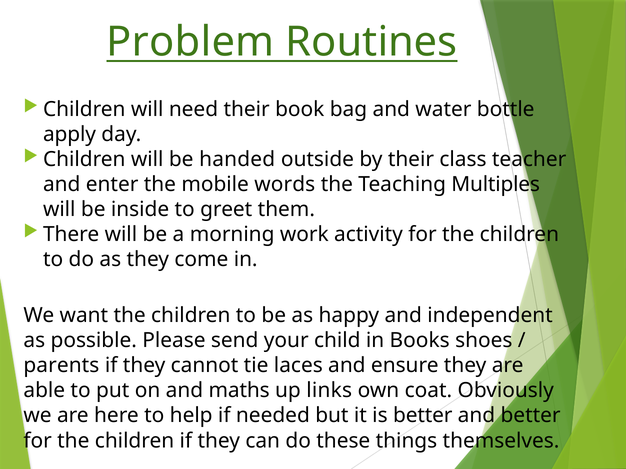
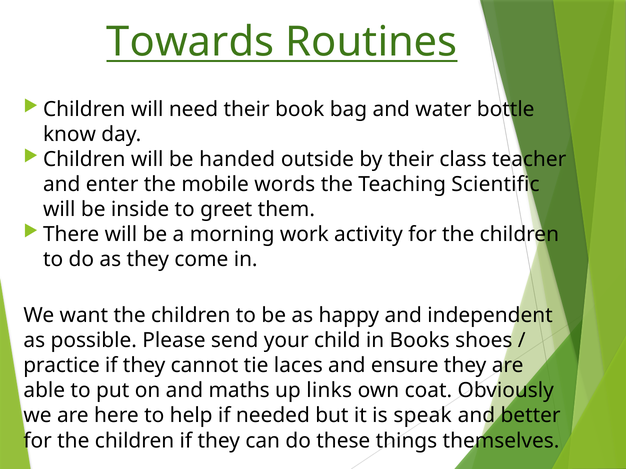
Problem: Problem -> Towards (190, 42)
apply: apply -> know (69, 134)
Multiples: Multiples -> Scientific (495, 184)
parents: parents -> practice (62, 366)
is better: better -> speak (423, 416)
